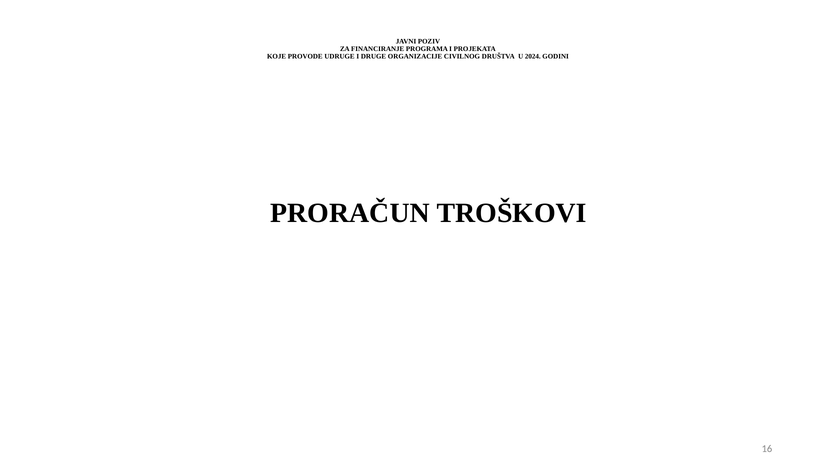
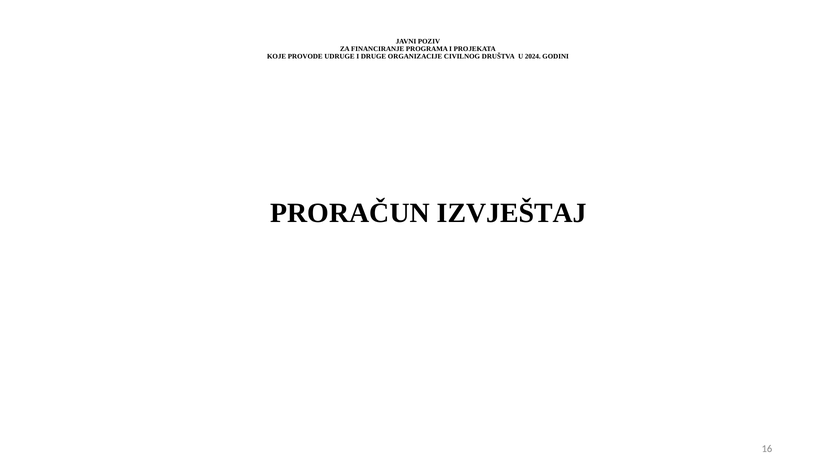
TROŠKOVI: TROŠKOVI -> IZVJEŠTAJ (512, 213)
